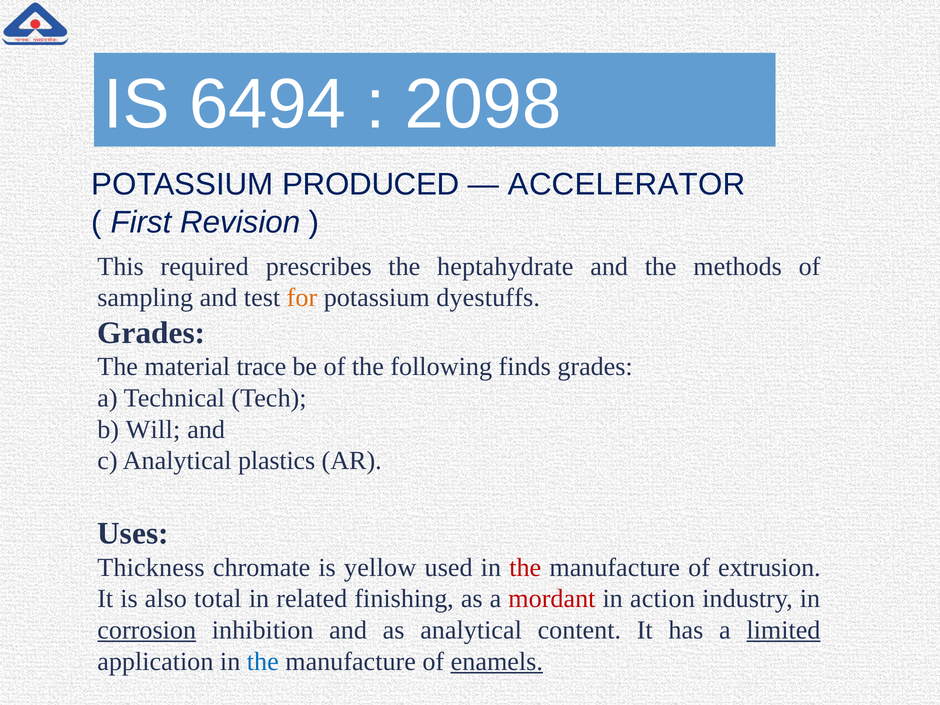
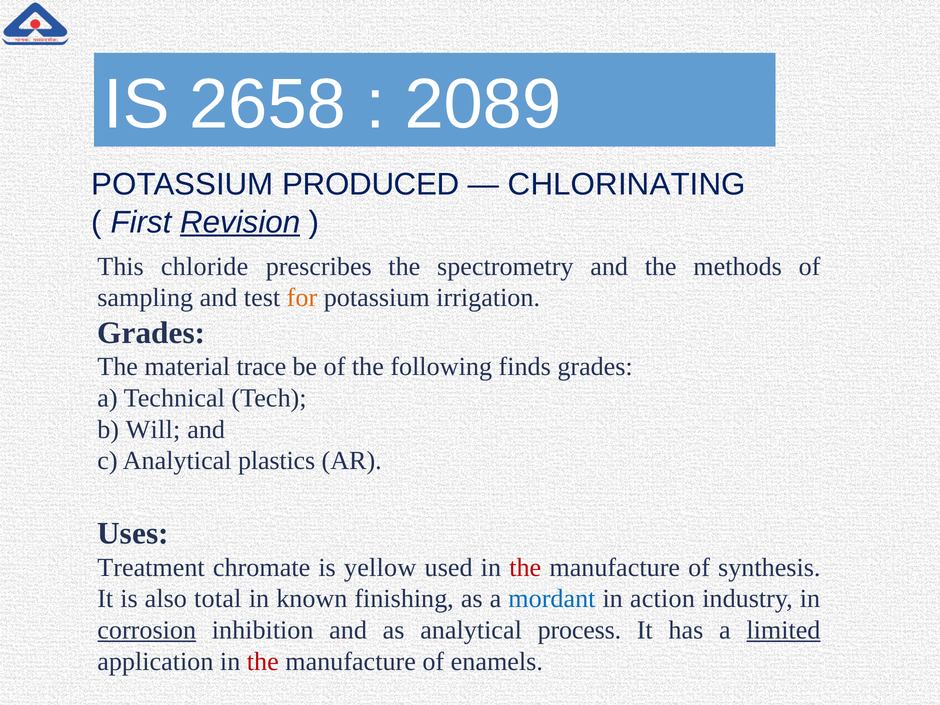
6494: 6494 -> 2658 (268, 105)
2098: 2098 -> 2089 (483, 105)
ACCELERATOR: ACCELERATOR -> CHLORINATING (627, 185)
Revision underline: none -> present (240, 222)
required: required -> chloride (205, 267)
heptahydrate: heptahydrate -> spectrometry (505, 267)
dyestuffs: dyestuffs -> irrigation (488, 298)
Thickness: Thickness -> Treatment (151, 567)
extrusion: extrusion -> synthesis (769, 567)
related: related -> known (312, 599)
mordant colour: red -> blue (552, 599)
content: content -> process (579, 630)
the colour: blue -> red (263, 661)
enamels underline: present -> none (497, 661)
